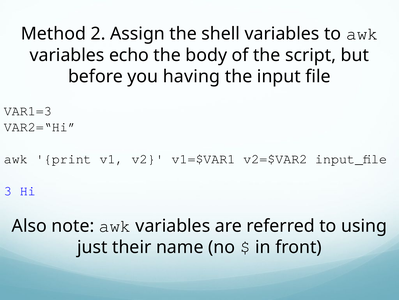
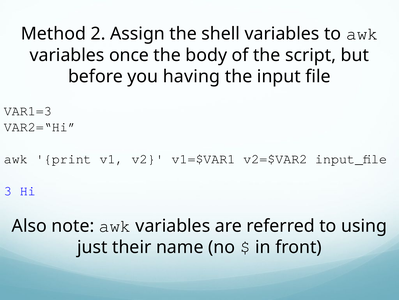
echo: echo -> once (129, 55)
